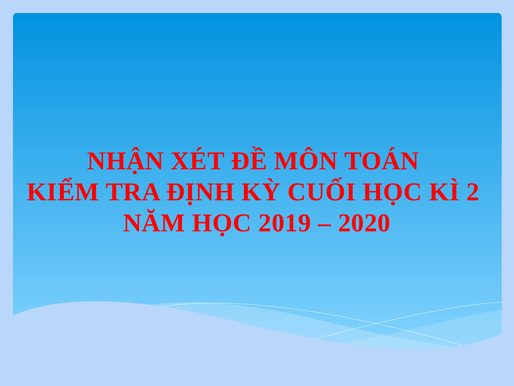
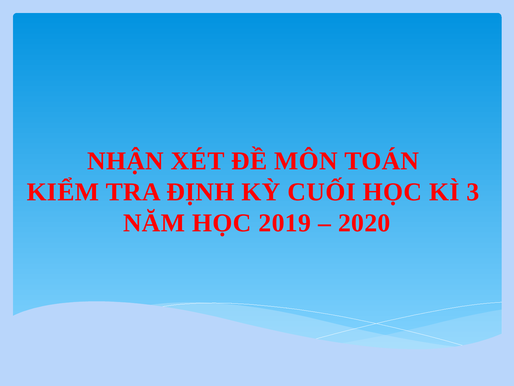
2: 2 -> 3 (473, 192)
